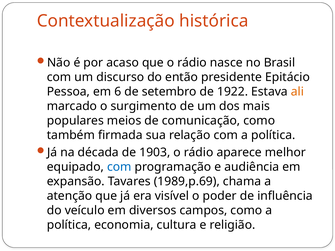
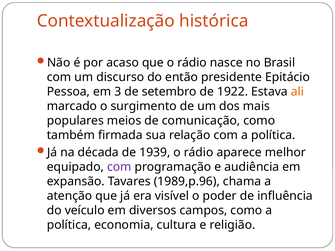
6: 6 -> 3 (118, 92)
1903: 1903 -> 1939 (155, 153)
com colour: blue -> purple (119, 167)
1989,p.69: 1989,p.69 -> 1989,p.96 (187, 182)
